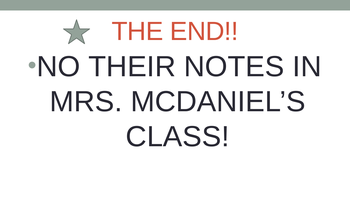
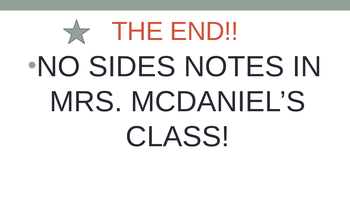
THEIR: THEIR -> SIDES (132, 67)
